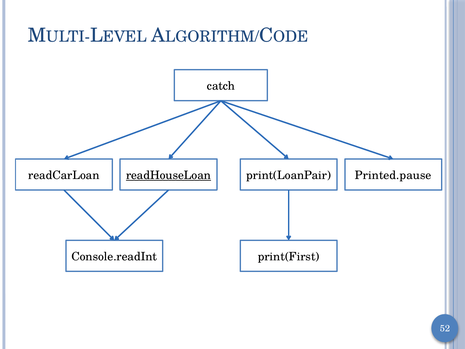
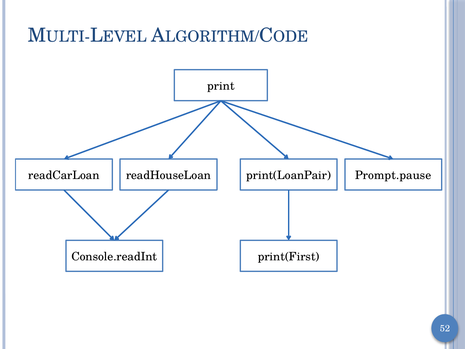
catch: catch -> print (221, 86)
readHouseLoan underline: present -> none (169, 175)
Printed.pause: Printed.pause -> Prompt.pause (393, 175)
